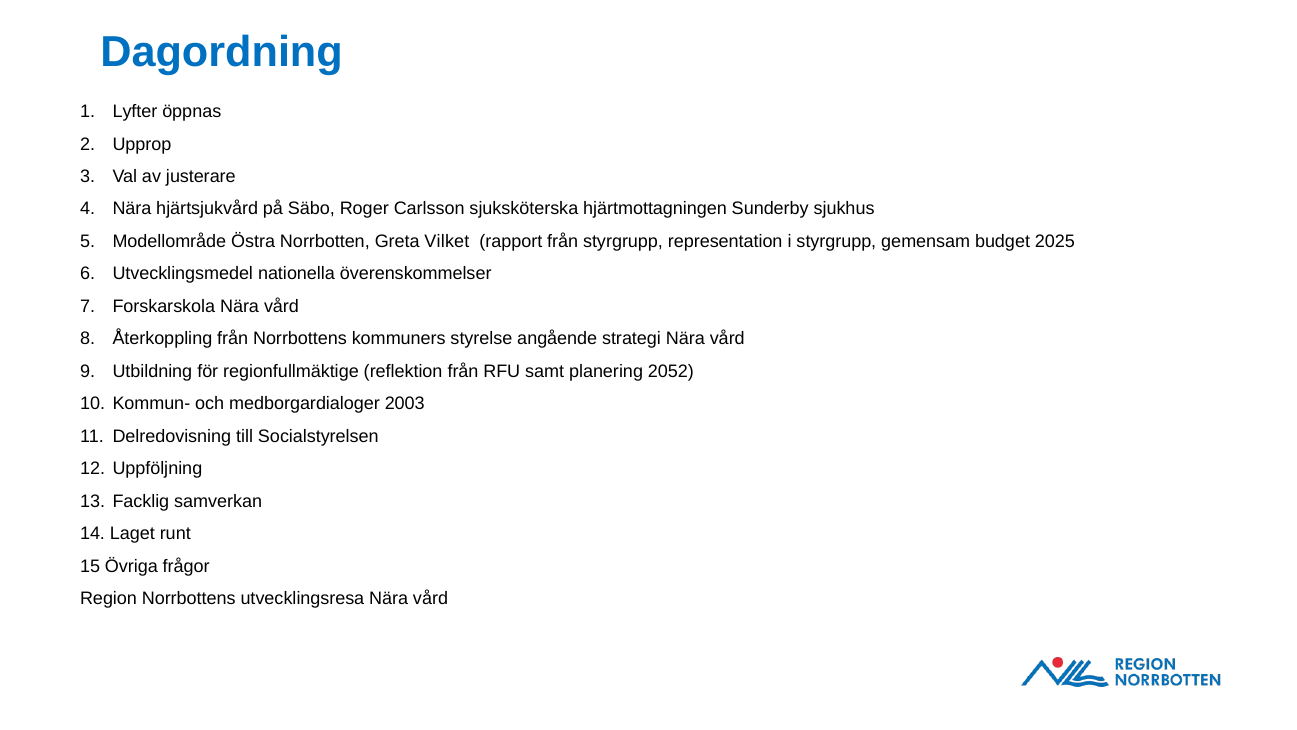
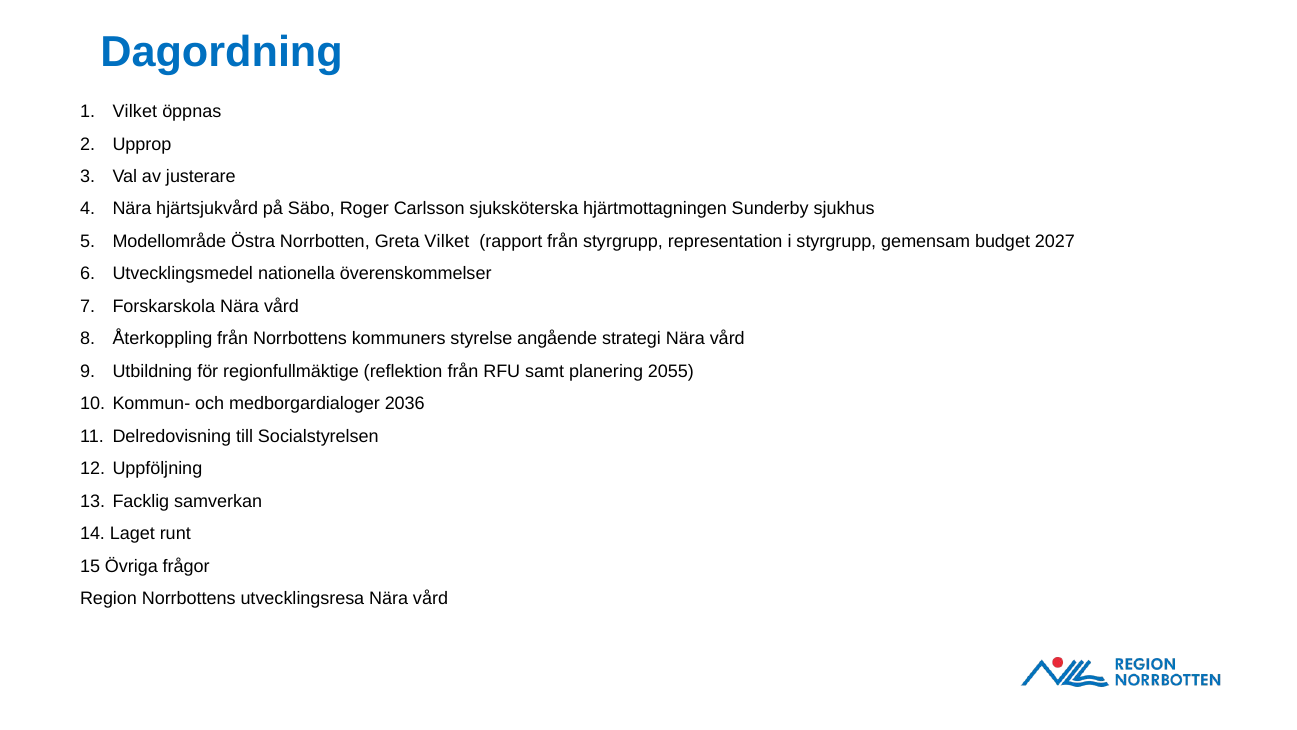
Lyfter: Lyfter -> Vilket (135, 111)
2025: 2025 -> 2027 (1055, 241)
2052: 2052 -> 2055 (671, 371)
2003: 2003 -> 2036 (405, 404)
